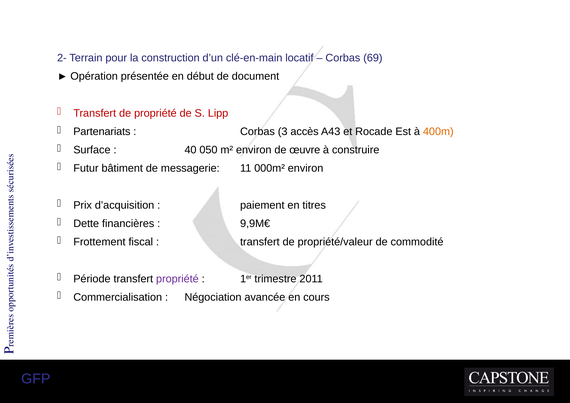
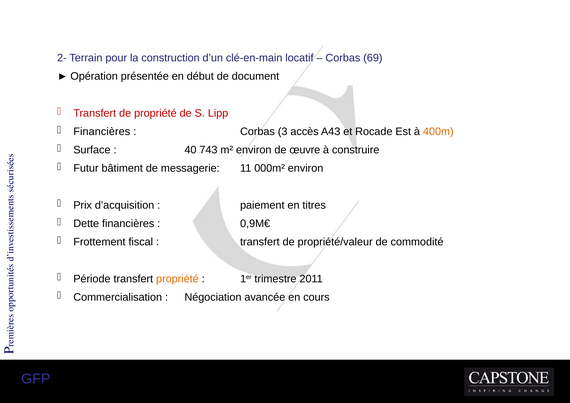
Partenariats: Partenariats -> Financières (102, 132)
050: 050 -> 743 (208, 150)
9,9M€: 9,9M€ -> 0,9M€ (255, 224)
propriété colour: purple -> orange (177, 279)
